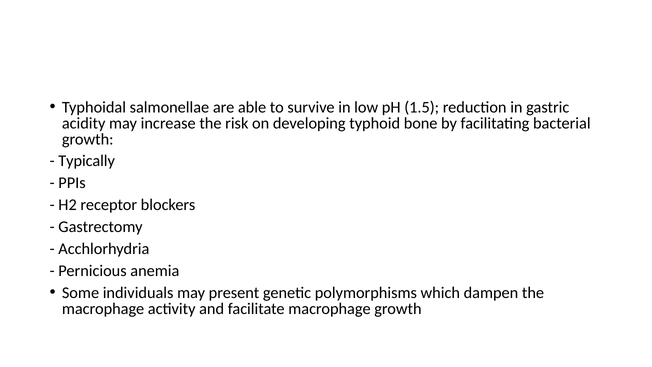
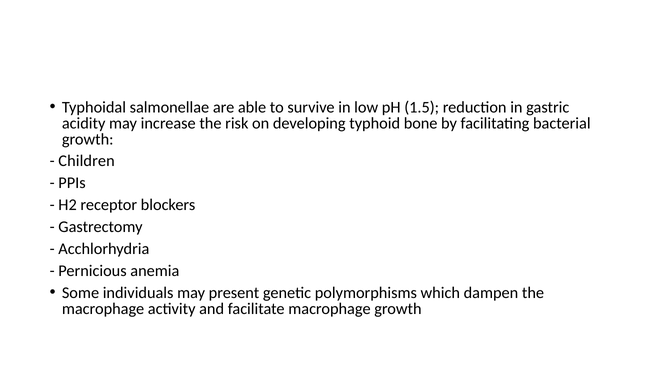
Typically: Typically -> Children (87, 161)
